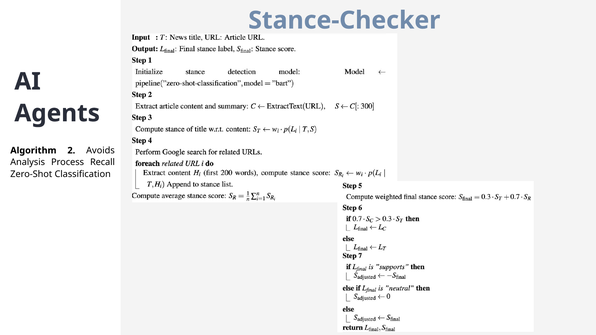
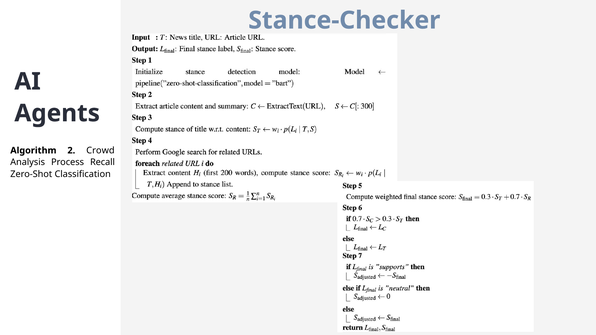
Avoids: Avoids -> Crowd (100, 151)
